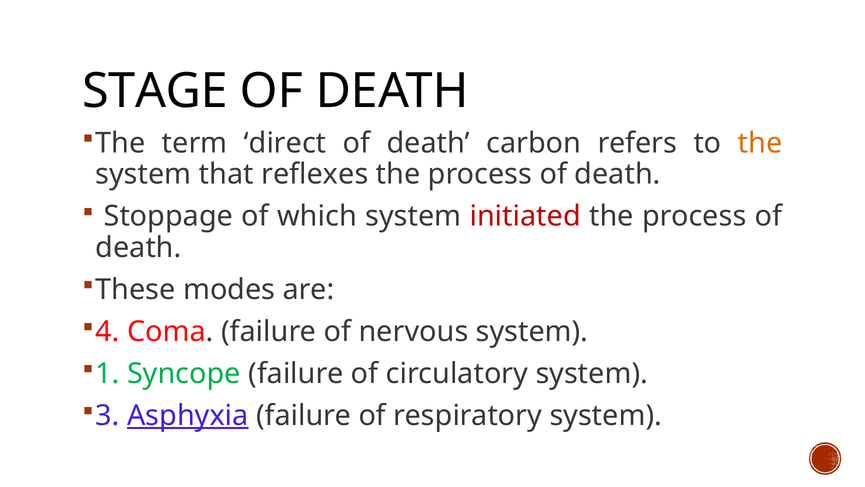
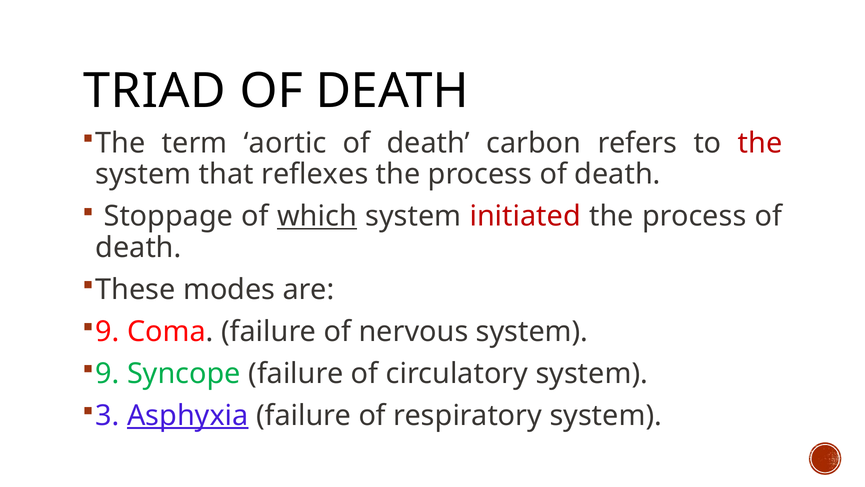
STAGE: STAGE -> TRIAD (154, 91)
direct: direct -> aortic (285, 143)
the colour: orange -> red (760, 143)
which underline: none -> present (317, 216)
4: 4 -> 9 (107, 331)
1: 1 -> 9 (107, 373)
